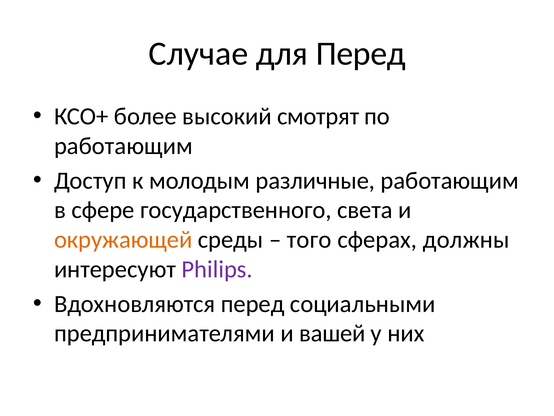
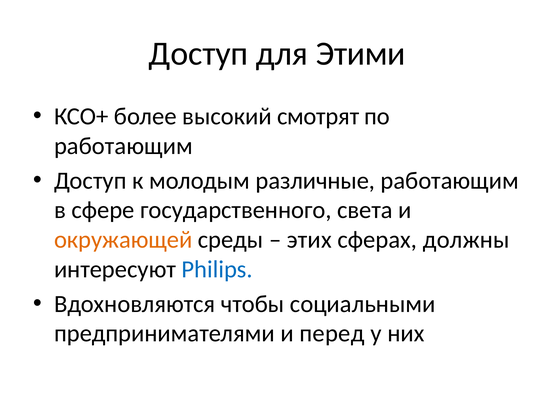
Случае: Случае -> Доступ (198, 54)
для Перед: Перед -> Этими (361, 54)
того: того -> этих (309, 239)
Philips colour: purple -> blue (217, 269)
Вдохновляются перед: перед -> чтобы (253, 304)
вашей: вашей -> перед (332, 333)
